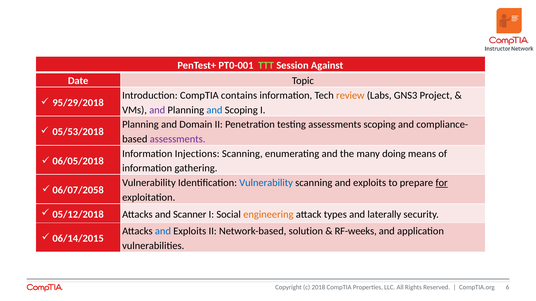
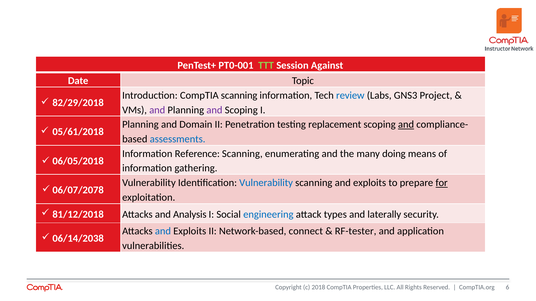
CompTIA contains: contains -> scanning (239, 96)
review colour: orange -> blue (350, 96)
95/29/2018: 95/29/2018 -> 82/29/2018 (78, 103)
and colour: blue -> purple (214, 110)
testing assessments: assessments -> replacement (335, 125)
and underline: none -> present (406, 125)
05/53/2018: 05/53/2018 -> 05/61/2018 (78, 132)
assessments colour: purple -> blue (178, 139)
Injections: Injections -> Reference (197, 154)
06/07/2058: 06/07/2058 -> 06/07/2078 (78, 190)
05/12/2018: 05/12/2018 -> 81/12/2018 (78, 215)
Scanner: Scanner -> Analysis (190, 215)
engineering colour: orange -> blue (268, 215)
solution: solution -> connect (306, 232)
RF-weeks: RF-weeks -> RF-tester (356, 232)
06/14/2015: 06/14/2015 -> 06/14/2038 (78, 239)
